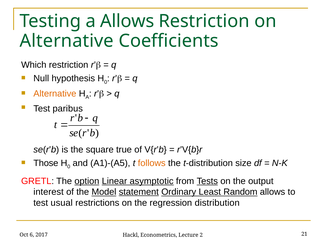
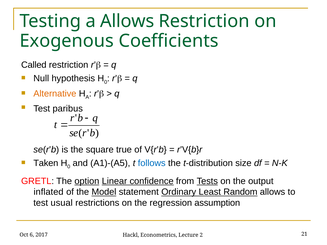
Alternative: Alternative -> Exogenous (67, 41)
Which: Which -> Called (34, 65)
Those: Those -> Taken (46, 163)
follows colour: orange -> blue (152, 163)
asymptotic: asymptotic -> confidence (152, 181)
interest: interest -> inflated (49, 192)
statement underline: present -> none (139, 192)
distribution: distribution -> assumption (217, 203)
